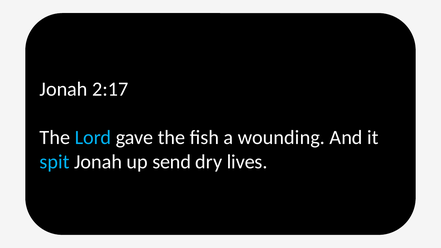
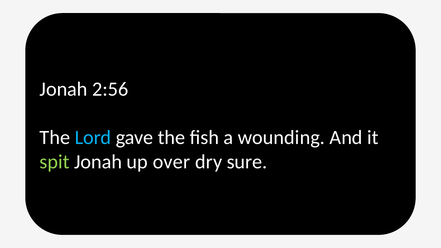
2:17: 2:17 -> 2:56 (110, 89)
spit colour: light blue -> light green (55, 162)
send: send -> over (171, 162)
lives: lives -> sure (247, 162)
